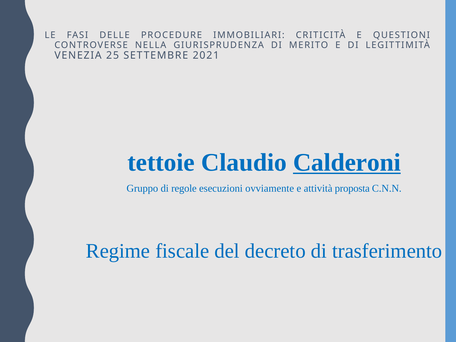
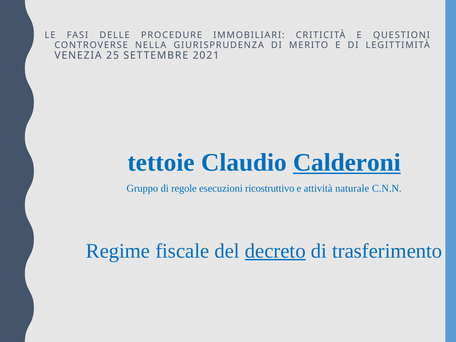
ovviamente: ovviamente -> ricostruttivo (270, 188)
proposta: proposta -> naturale (352, 188)
decreto underline: none -> present (275, 251)
